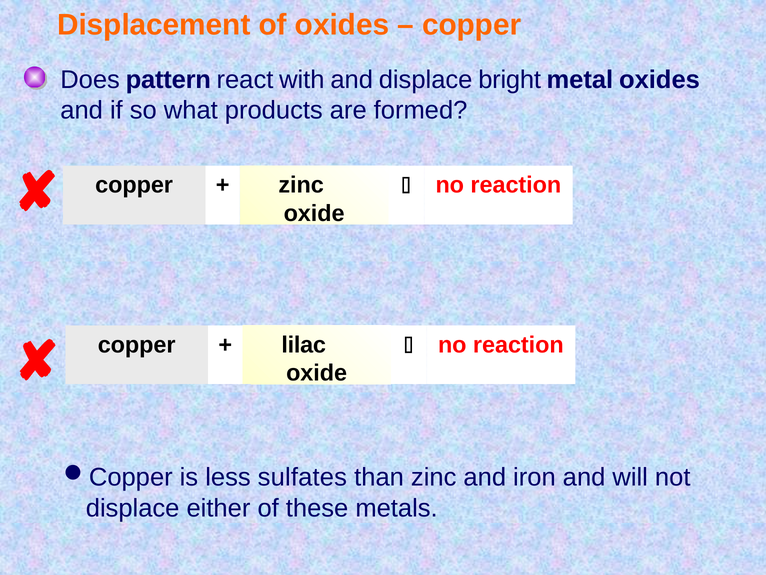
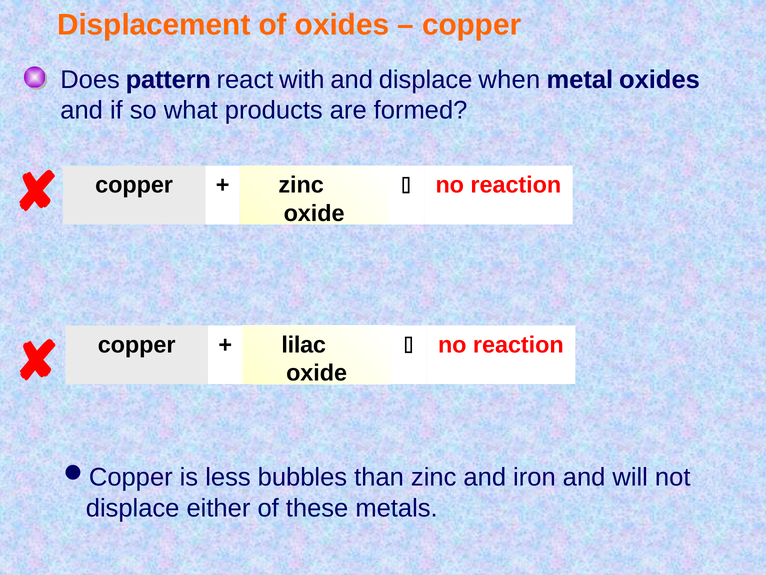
bright: bright -> when (509, 80)
sulfates: sulfates -> bubbles (302, 477)
